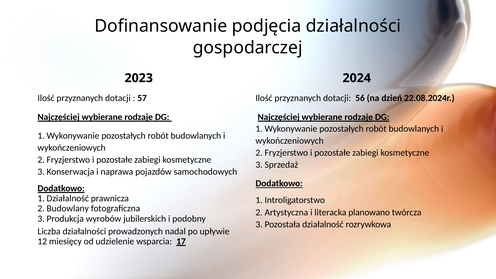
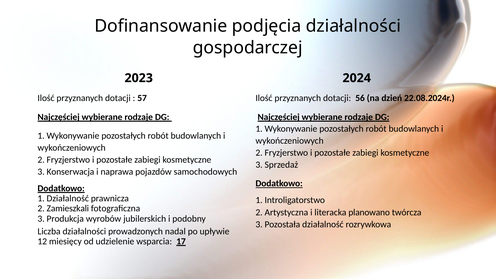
Budowlany: Budowlany -> Zamieszkali (68, 209)
